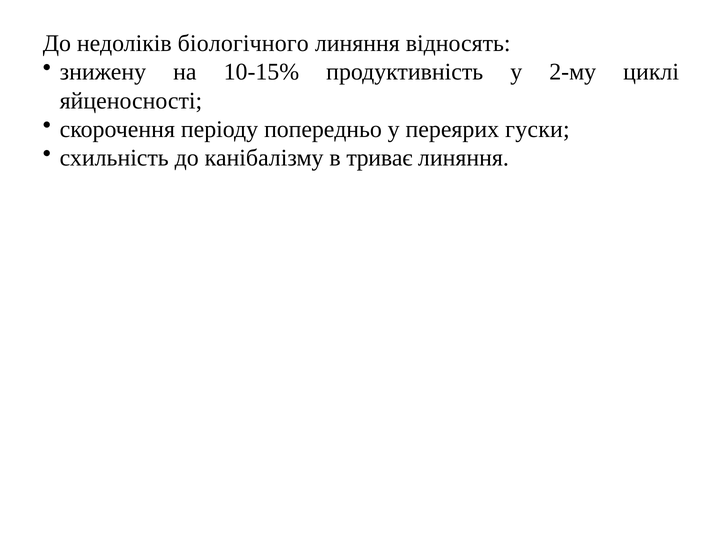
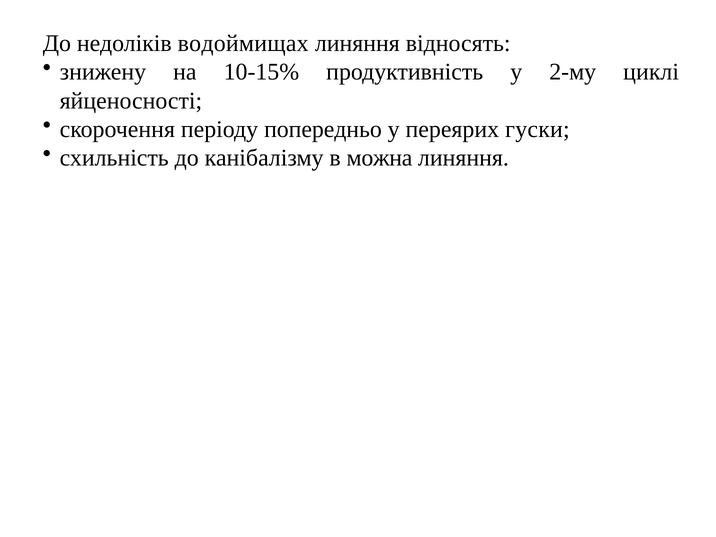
біологічного: біологічного -> водоймищах (243, 43)
триває: триває -> можна (379, 158)
